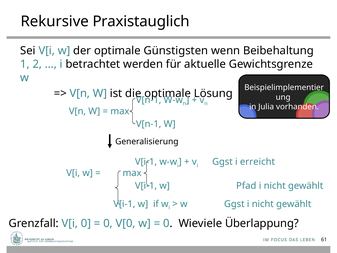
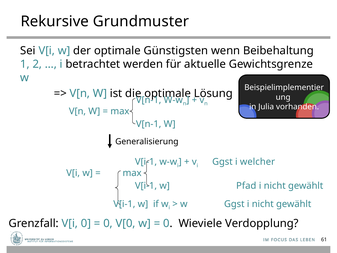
Praxistauglich: Praxistauglich -> Grundmuster (141, 21)
erreicht: erreicht -> welcher (257, 162)
Überlappung: Überlappung -> Verdopplung (262, 223)
